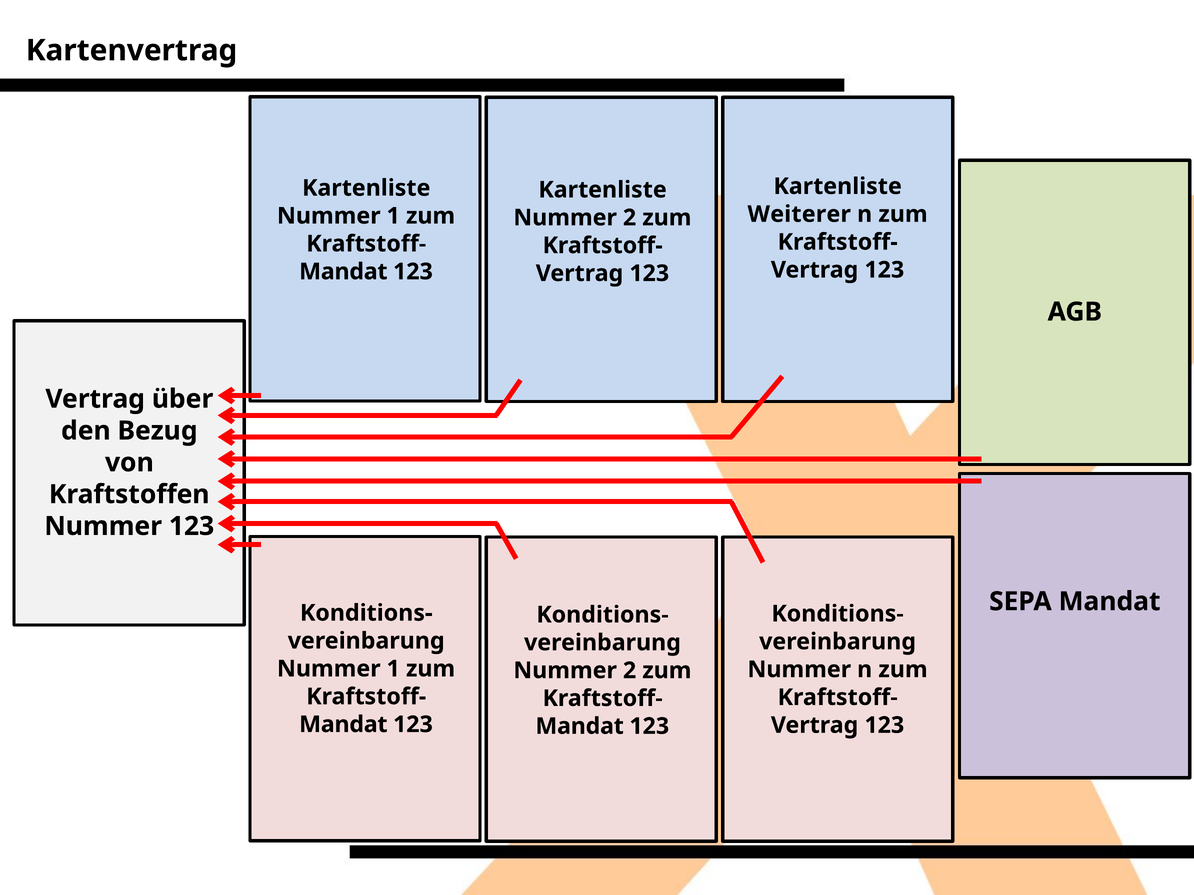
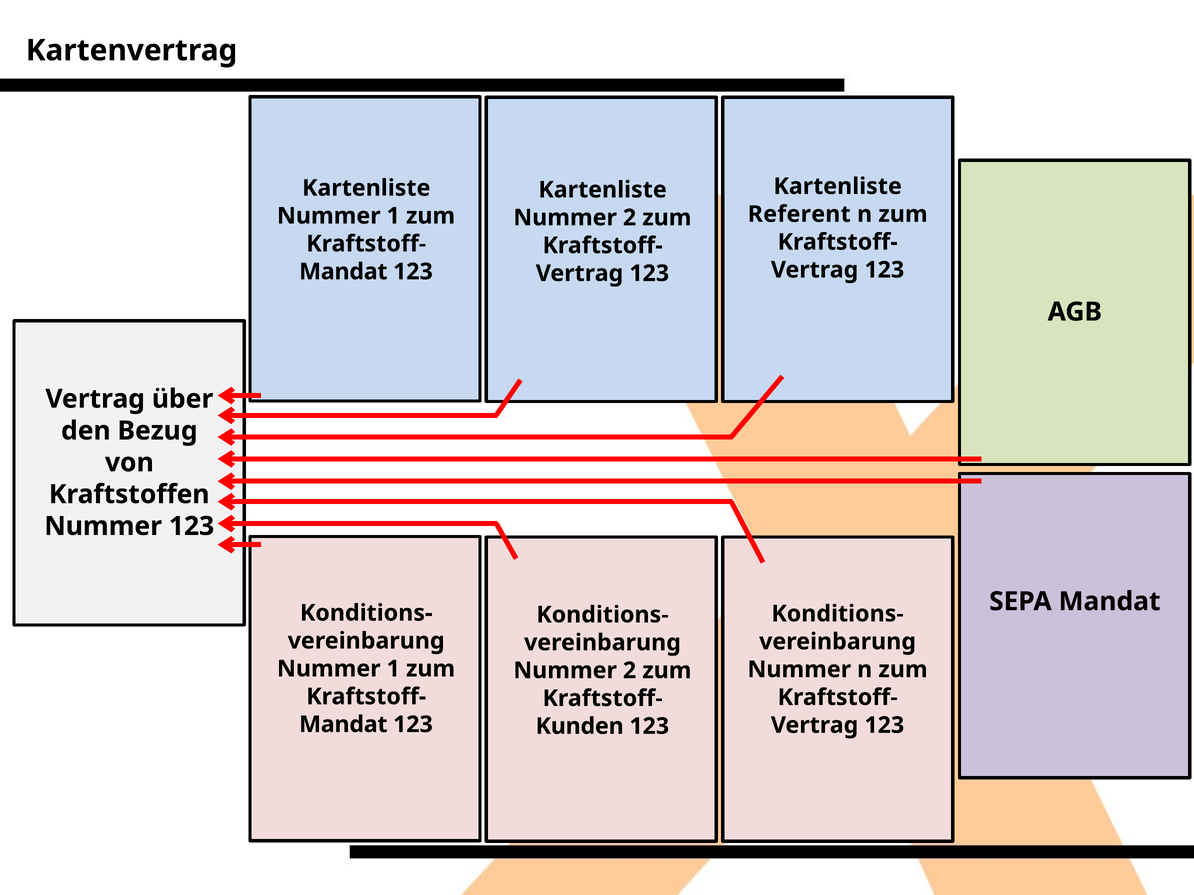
Weiterer: Weiterer -> Referent (799, 214)
Mandat: Mandat -> Kunden (580, 727)
